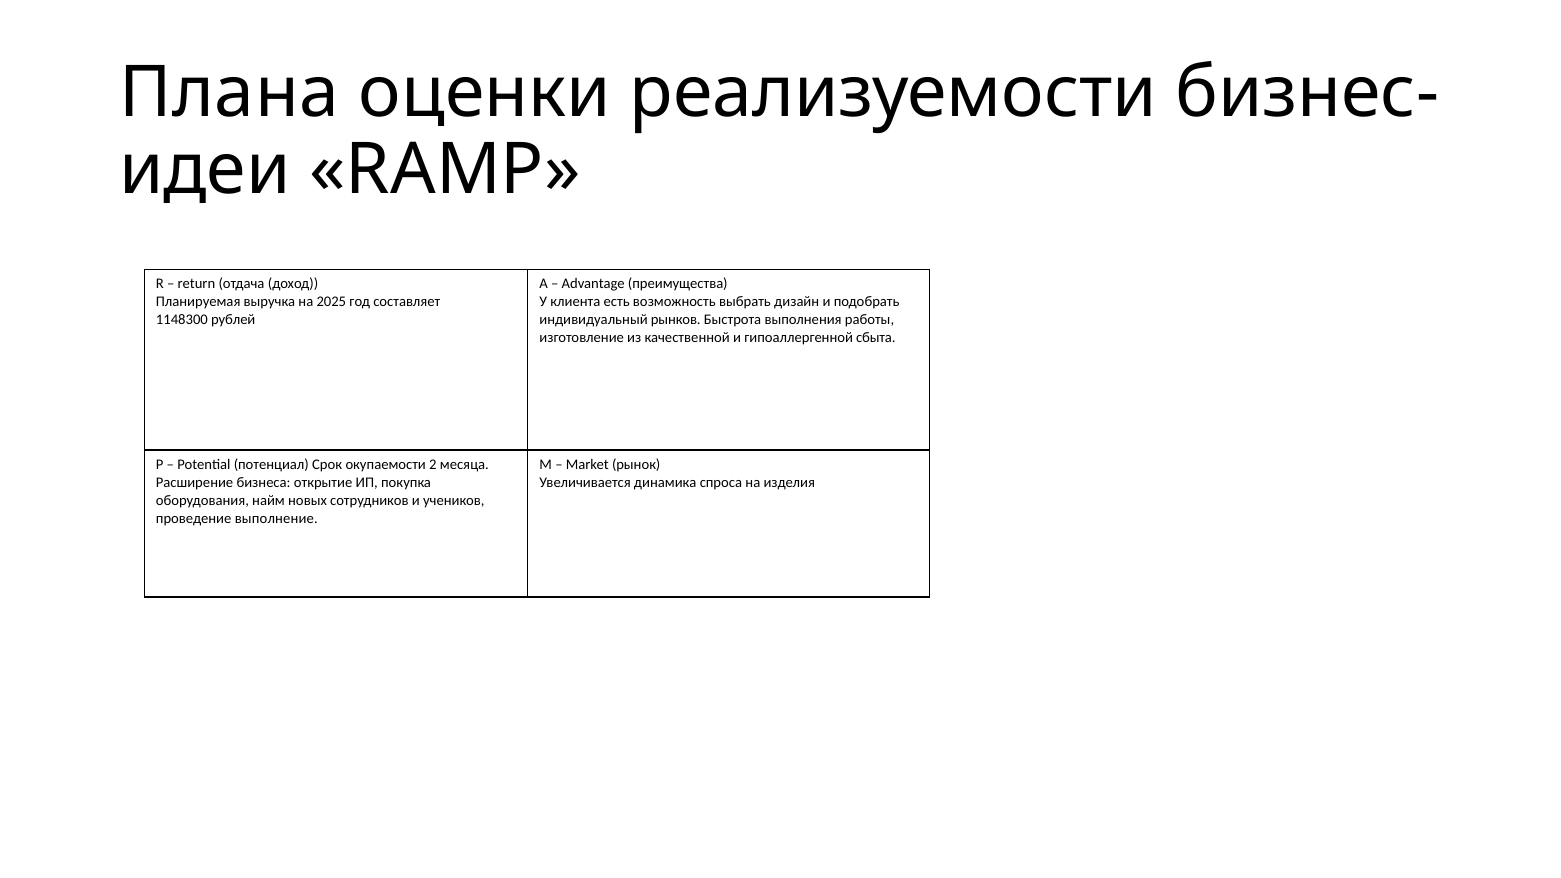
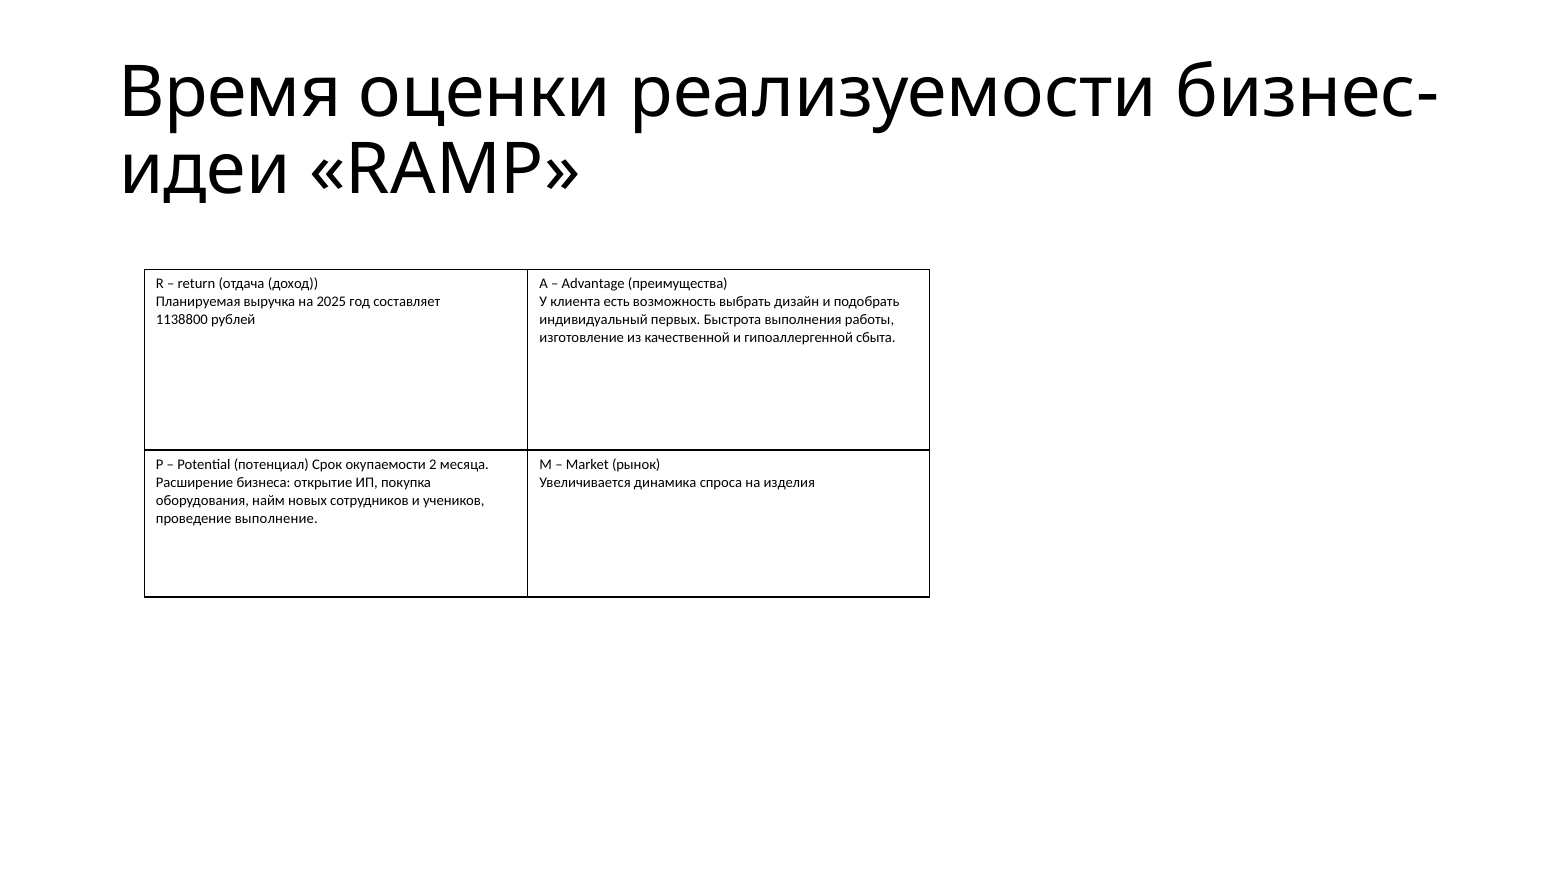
Плана: Плана -> Время (230, 92)
1148300: 1148300 -> 1138800 (182, 320)
рынков: рынков -> первых (676, 320)
